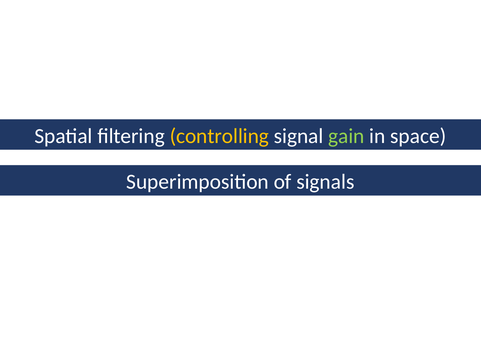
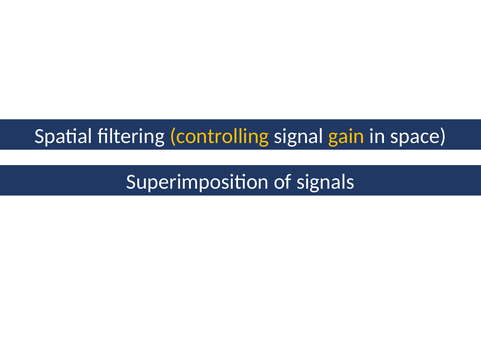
gain colour: light green -> yellow (346, 136)
